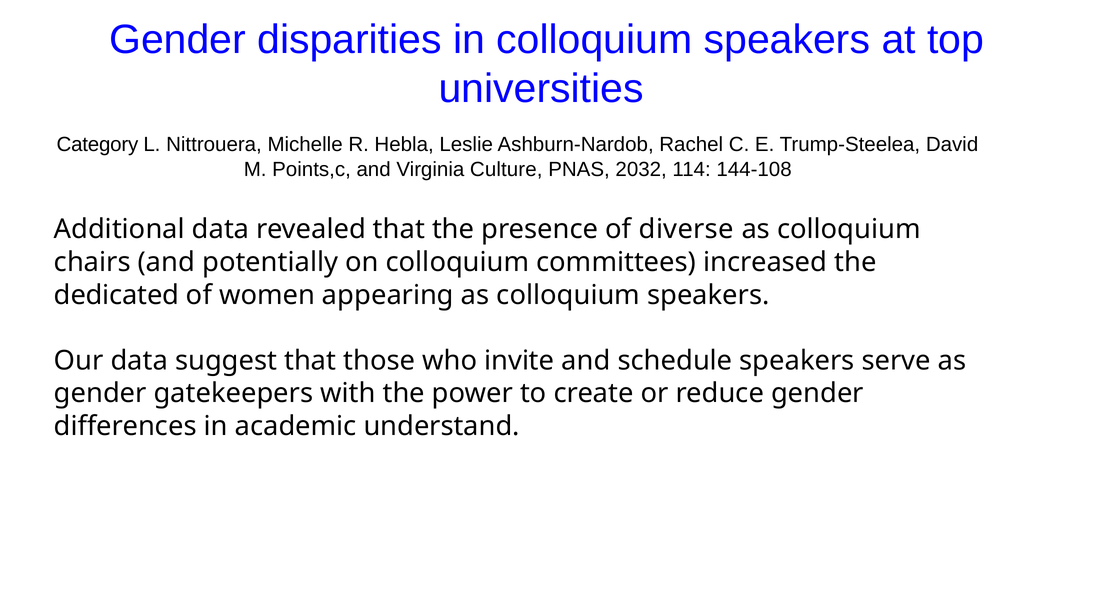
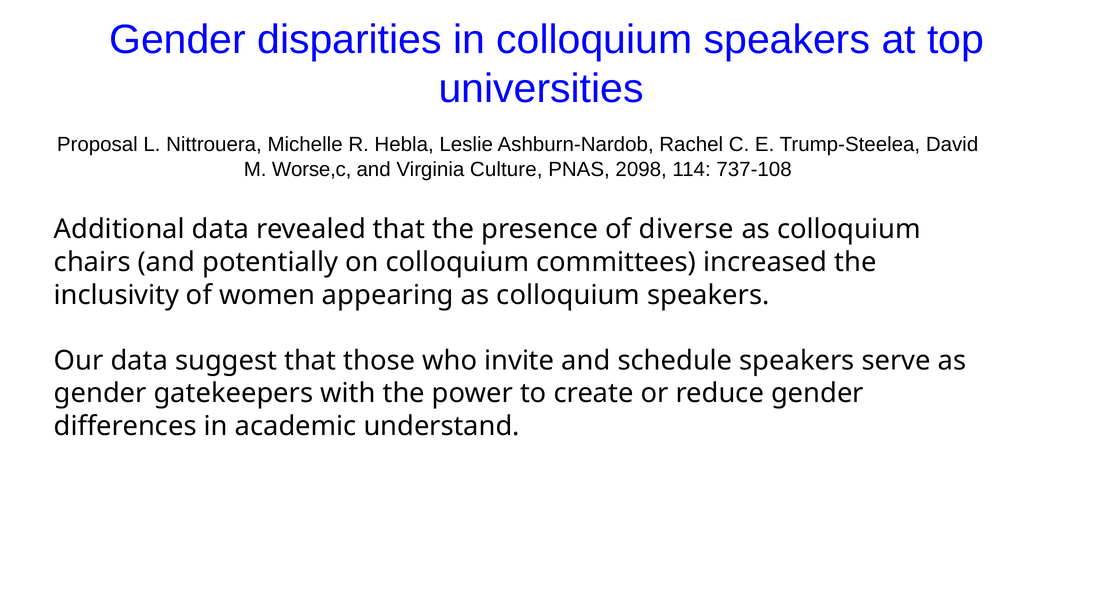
Category: Category -> Proposal (97, 145)
Points,c: Points,c -> Worse,c (312, 169)
2032: 2032 -> 2098 (641, 169)
144-108: 144-108 -> 737-108 (754, 169)
dedicated: dedicated -> inclusivity (116, 295)
